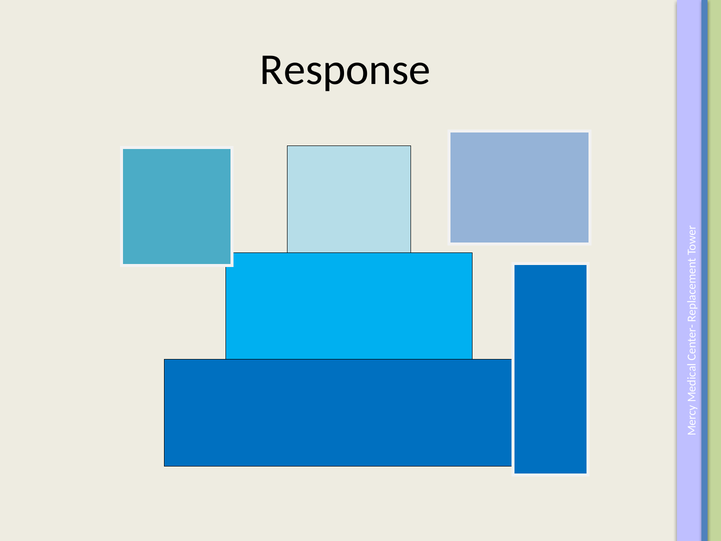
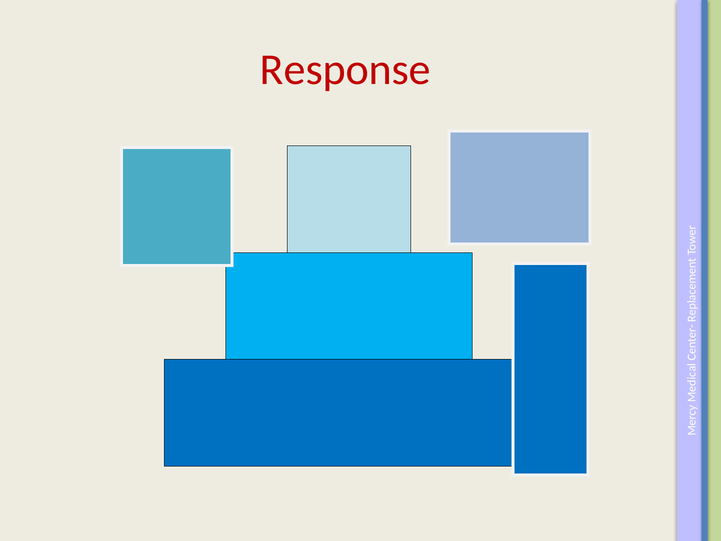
Response colour: black -> red (345, 70)
